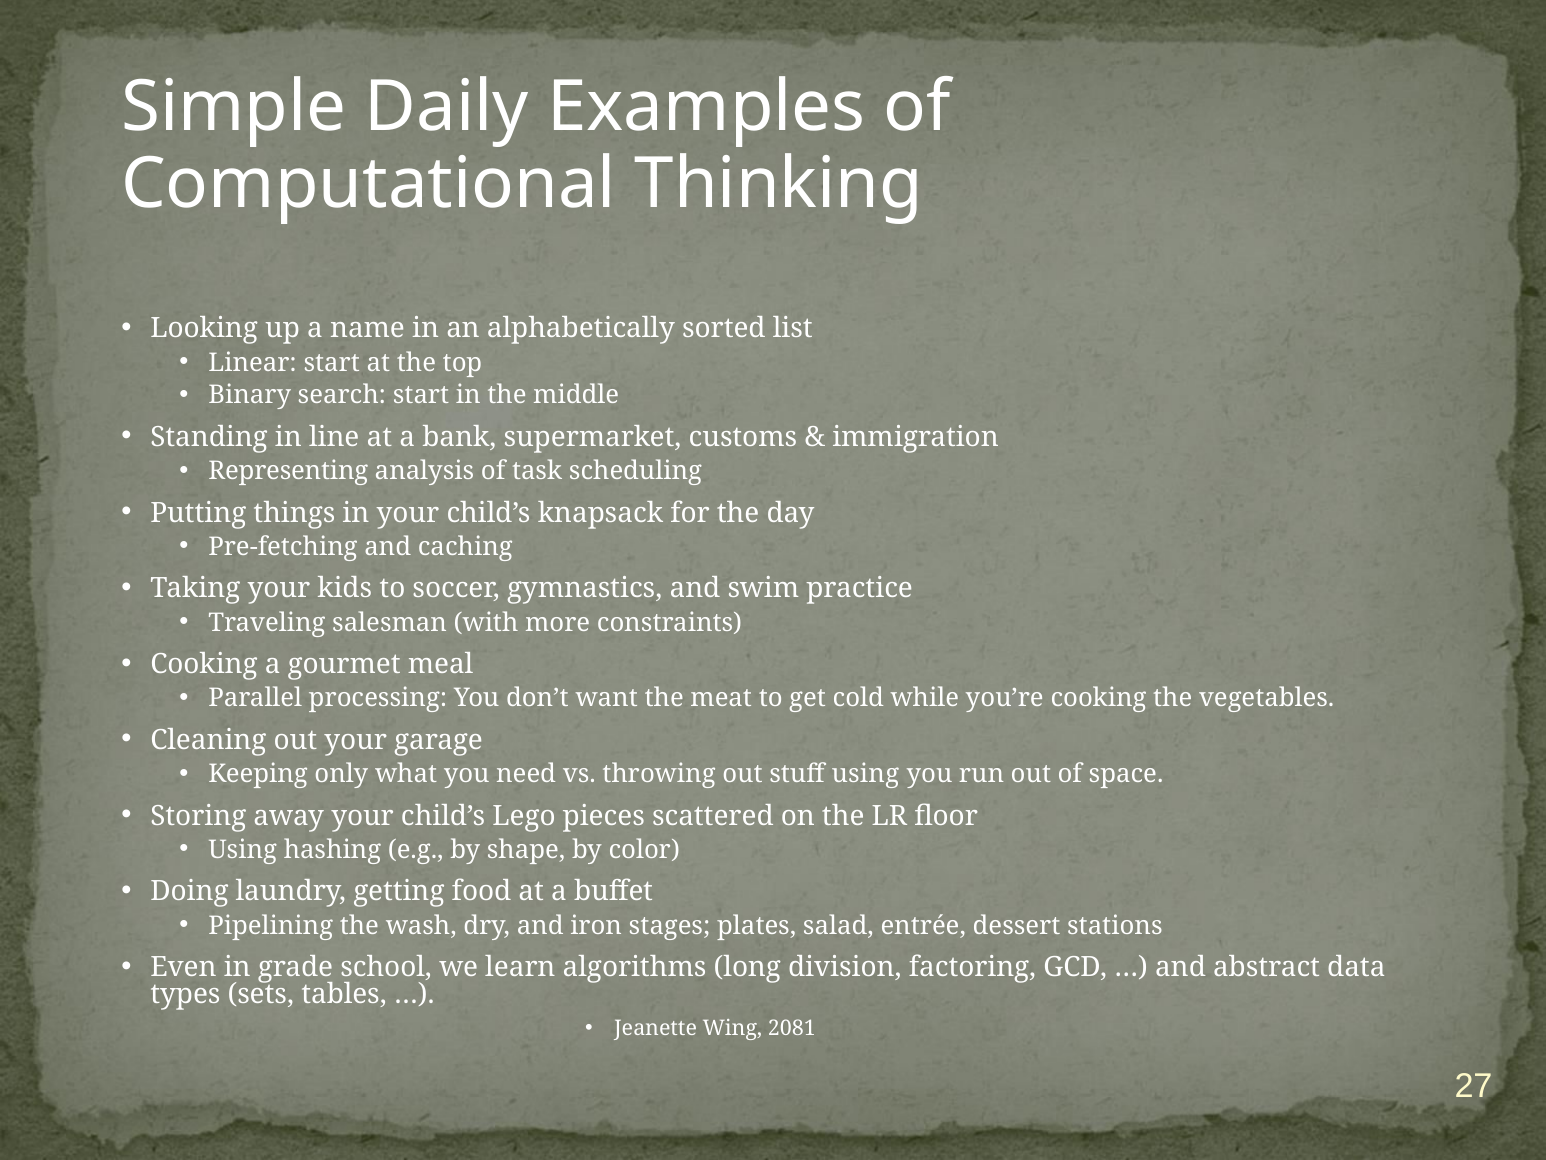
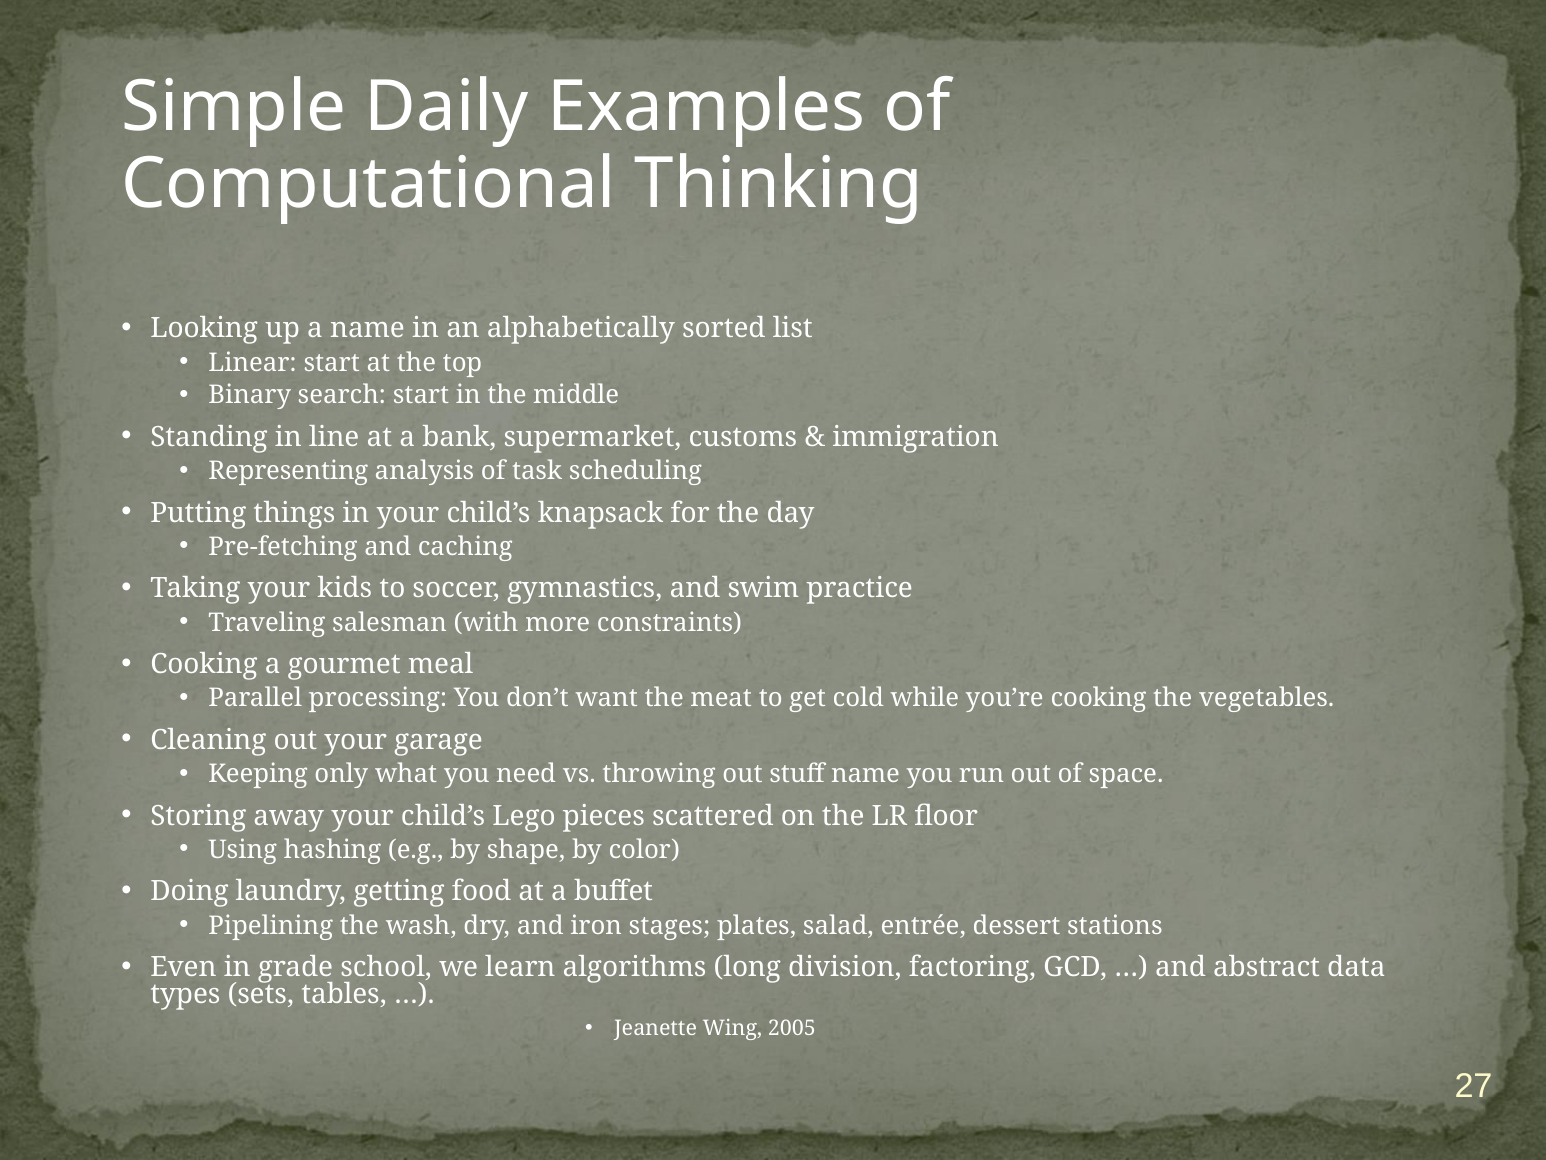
stuff using: using -> name (866, 774)
2081: 2081 -> 2005 (792, 1028)
